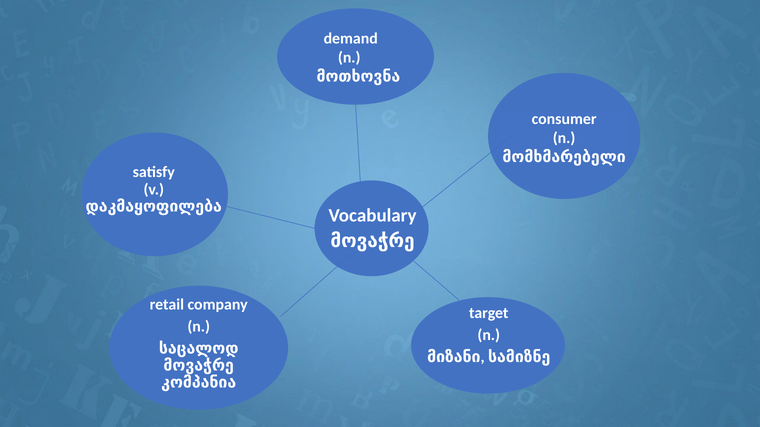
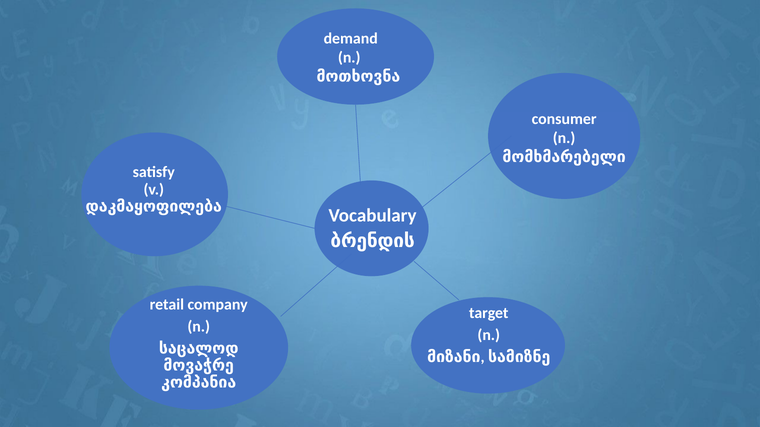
მოვაჭრე: მოვაჭრე -> ბრენდის (373, 241)
